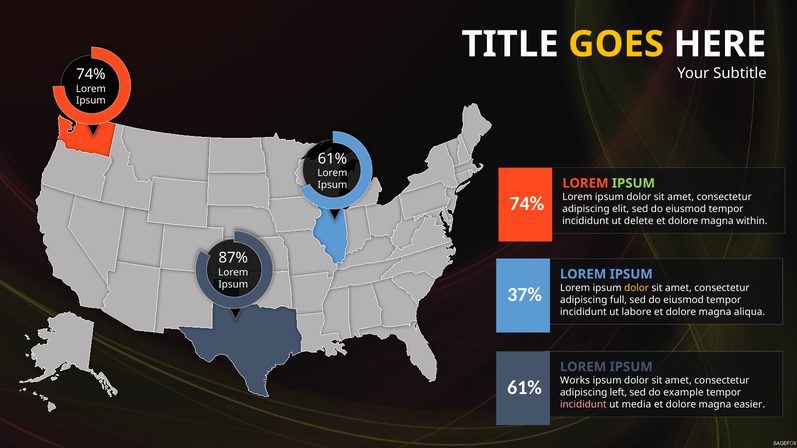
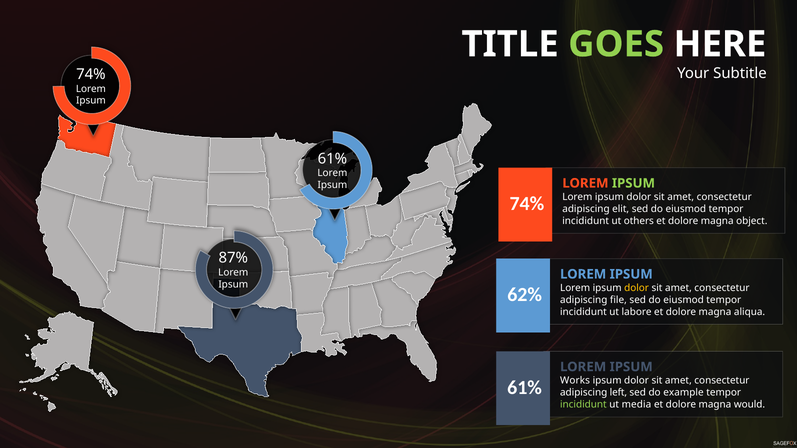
GOES colour: yellow -> light green (616, 44)
delete: delete -> others (639, 221)
within: within -> object (752, 221)
37%: 37% -> 62% (525, 295)
full: full -> file (618, 300)
incididunt colour: pink -> light green (583, 405)
easier: easier -> would (750, 405)
